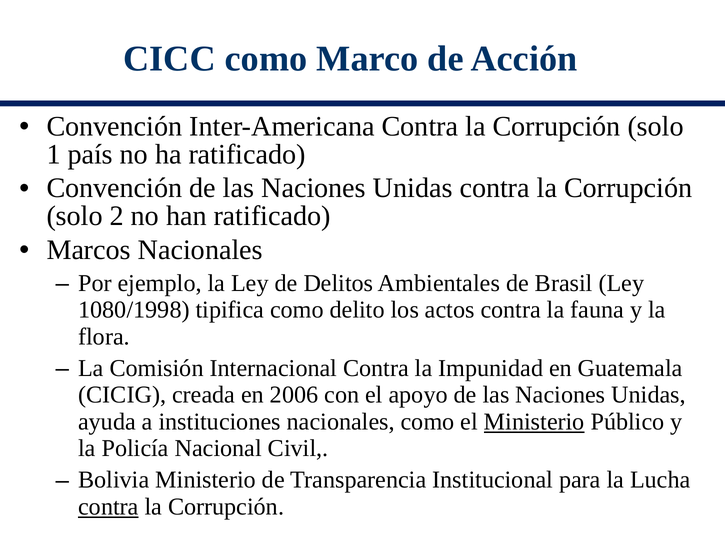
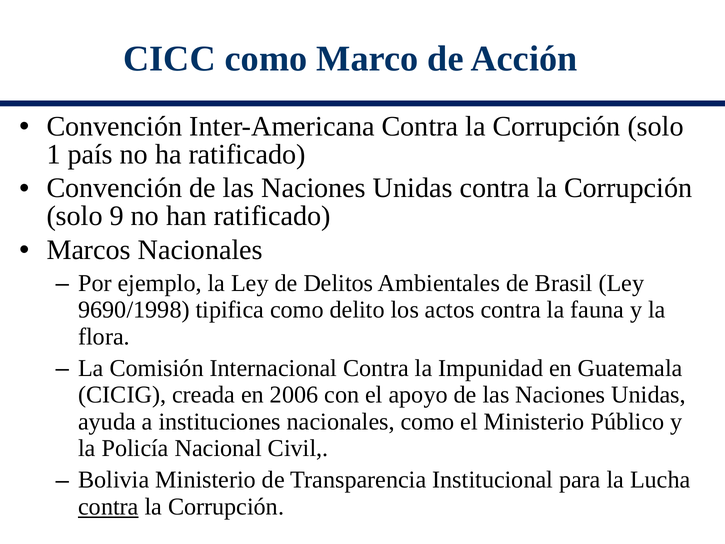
2: 2 -> 9 (117, 216)
1080/1998: 1080/1998 -> 9690/1998 (134, 310)
Ministerio underline: present -> none (534, 421)
